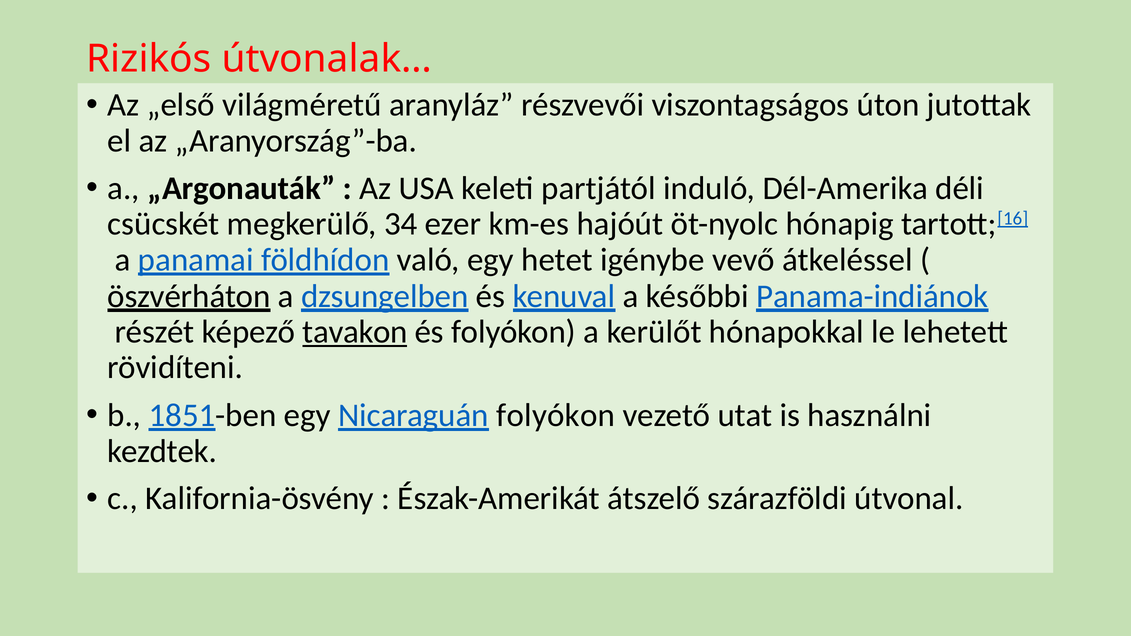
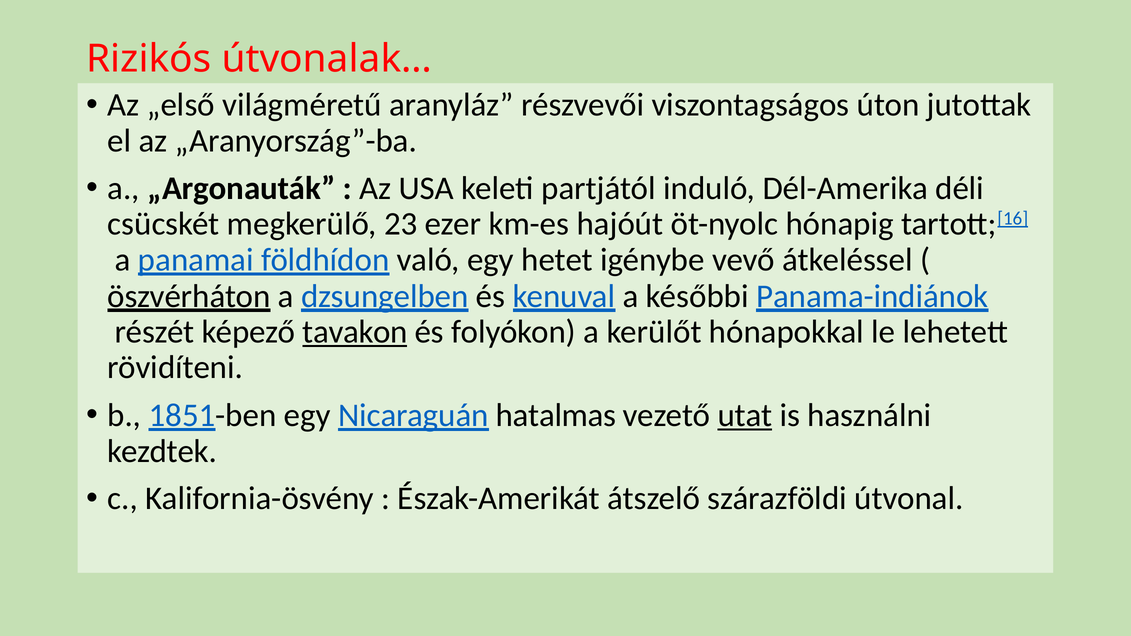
34: 34 -> 23 (401, 224)
Nicaraguán folyókon: folyókon -> hatalmas (556, 416)
utat underline: none -> present (745, 416)
